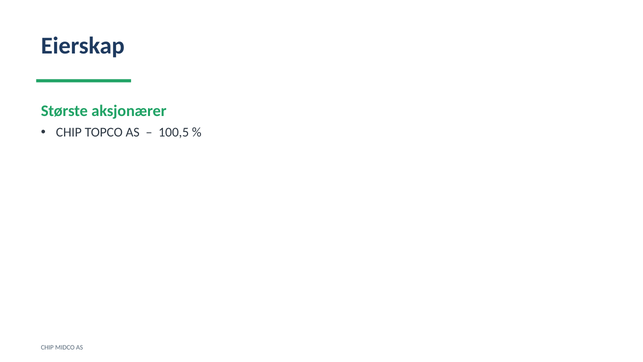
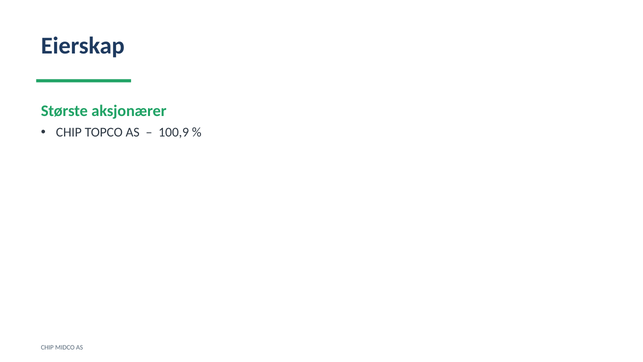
100,5: 100,5 -> 100,9 (174, 132)
